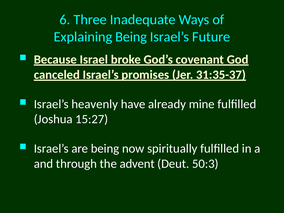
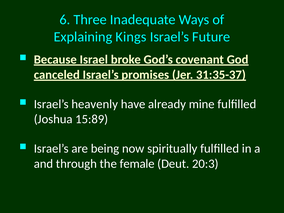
Explaining Being: Being -> Kings (131, 37)
15:27: 15:27 -> 15:89 (92, 119)
advent: advent -> female (137, 164)
50:3: 50:3 -> 20:3 (205, 164)
